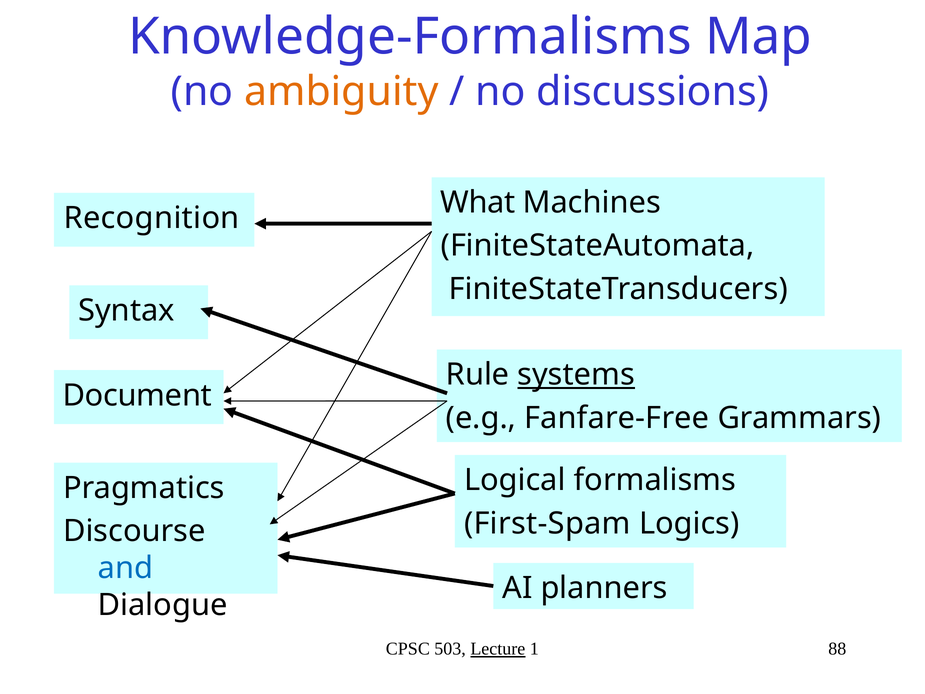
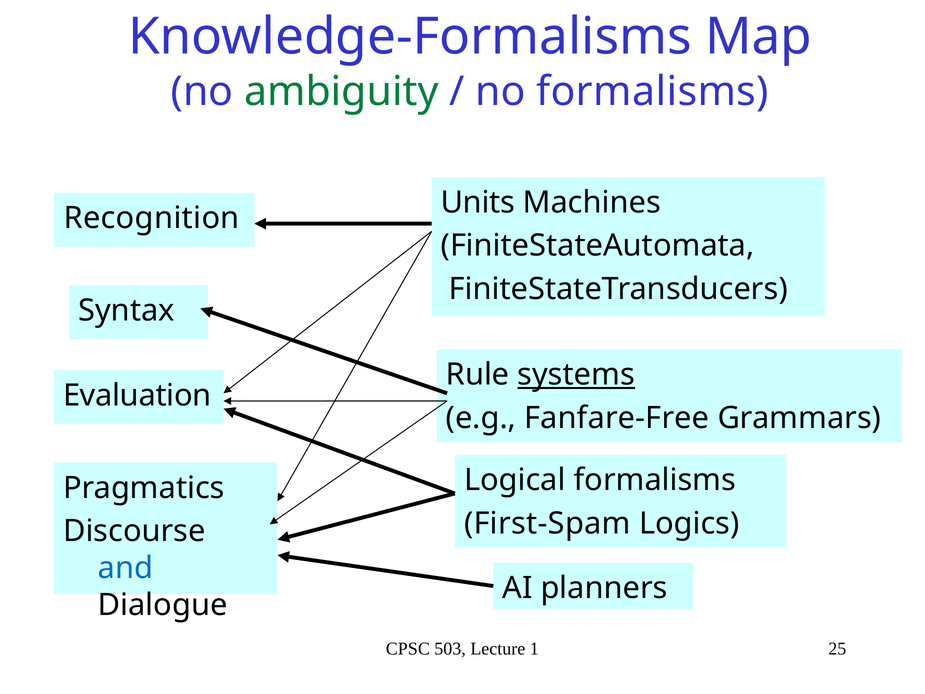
ambiguity colour: orange -> green (341, 91)
no discussions: discussions -> formalisms (653, 91)
What: What -> Units (478, 202)
Document: Document -> Evaluation (137, 395)
Lecture underline: present -> none (498, 649)
88: 88 -> 25 (837, 649)
